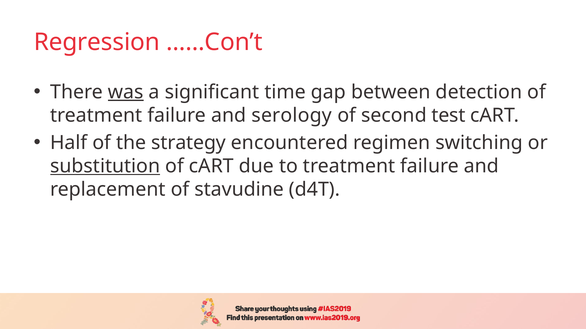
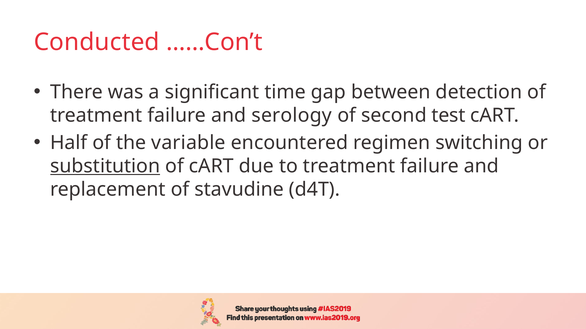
Regression: Regression -> Conducted (97, 42)
was underline: present -> none (126, 92)
strategy: strategy -> variable (188, 143)
